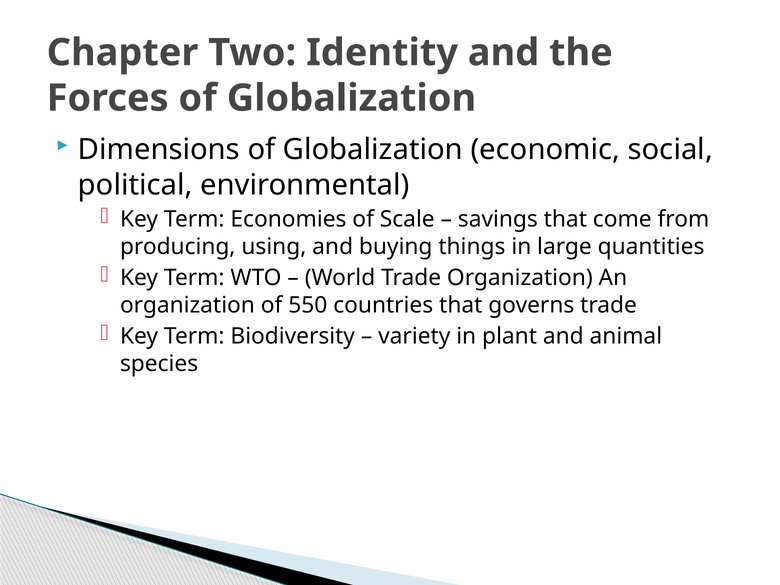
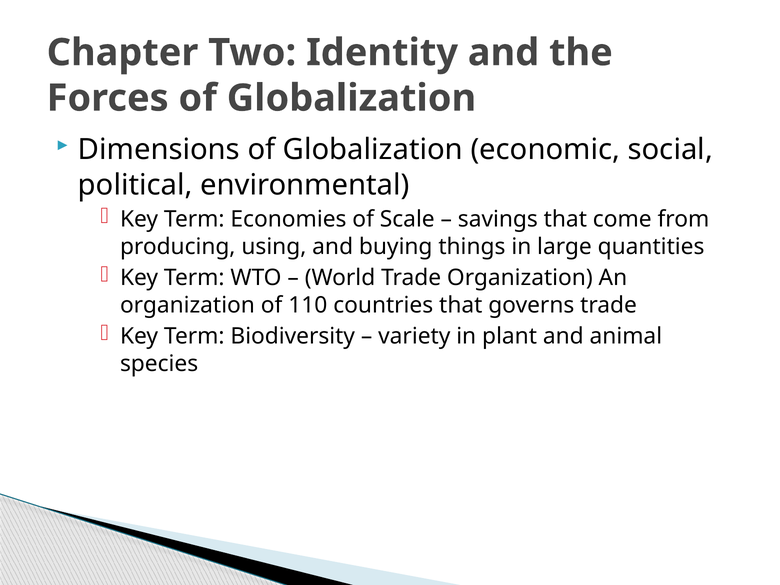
550: 550 -> 110 (308, 305)
